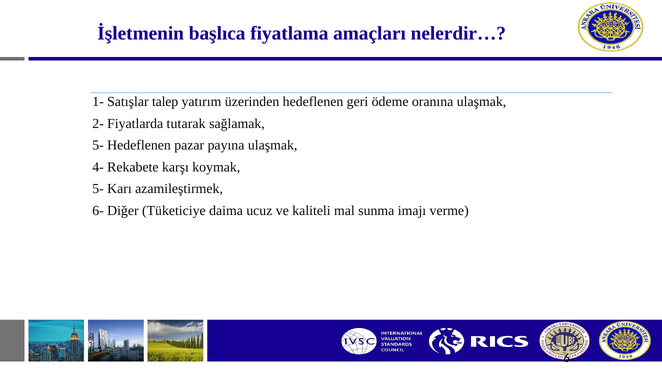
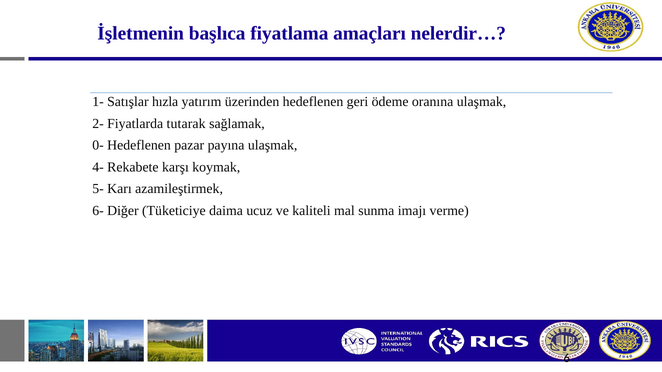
talep: talep -> hızla (165, 102)
5-: 5- -> 0- (98, 146)
